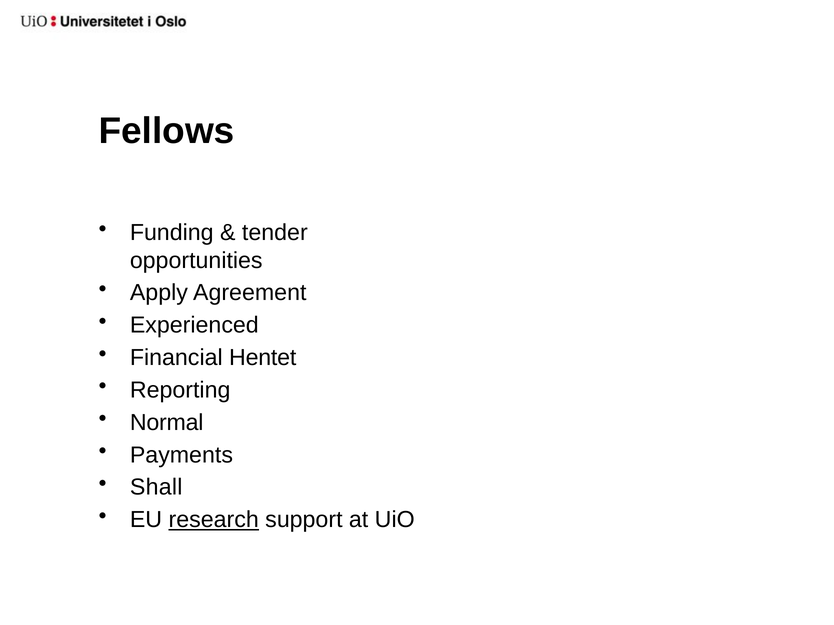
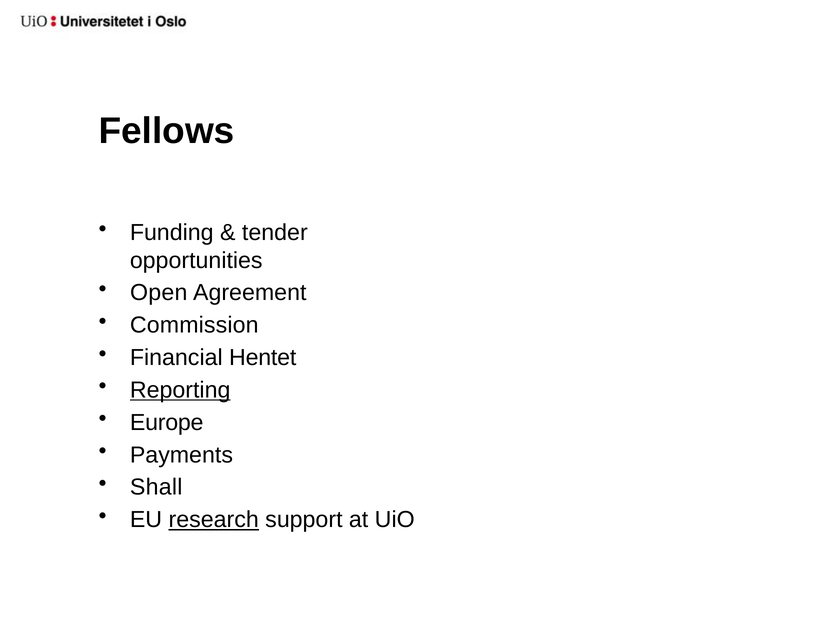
Apply: Apply -> Open (159, 293)
Experienced: Experienced -> Commission (194, 326)
Reporting underline: none -> present (180, 390)
Normal: Normal -> Europe (167, 423)
